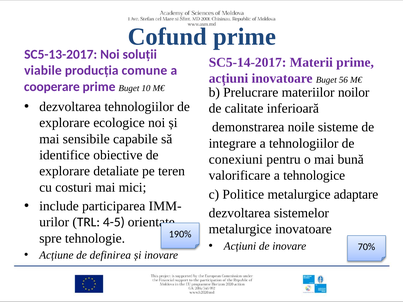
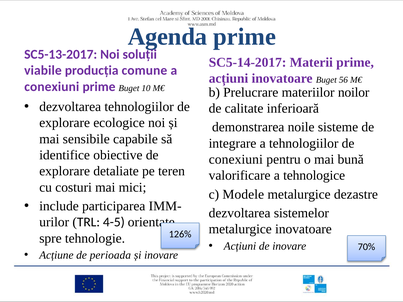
Cofund: Cofund -> Agenda (167, 37)
cooperare: cooperare -> conexiuni (52, 87)
Politice: Politice -> Modele (243, 194)
adaptare: adaptare -> dezastre (356, 194)
190%: 190% -> 126% (180, 234)
definirea: definirea -> perioada (110, 255)
